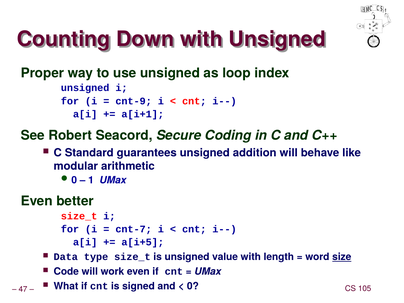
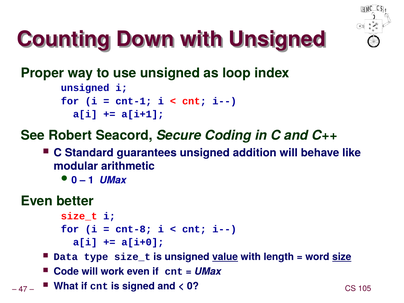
cnt-9: cnt-9 -> cnt-1 (134, 101)
cnt-7: cnt-7 -> cnt-8 (134, 229)
a[i+5: a[i+5 -> a[i+0 (143, 242)
value underline: none -> present (225, 257)
